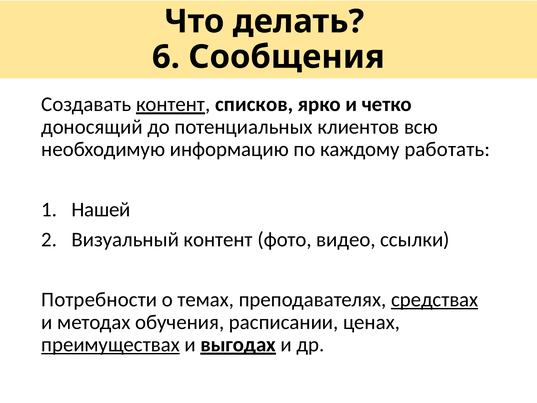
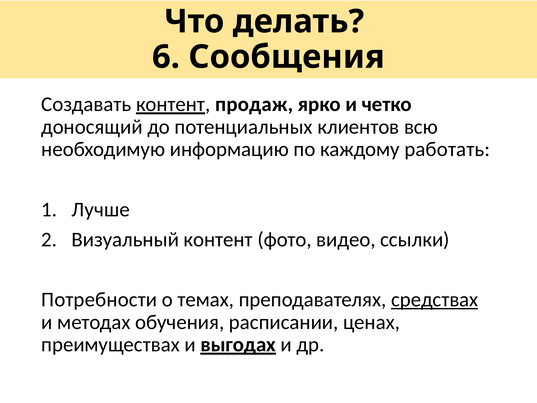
списков: списков -> продаж (254, 104)
Нашей: Нашей -> Лучше (101, 209)
преимуществах underline: present -> none (111, 345)
